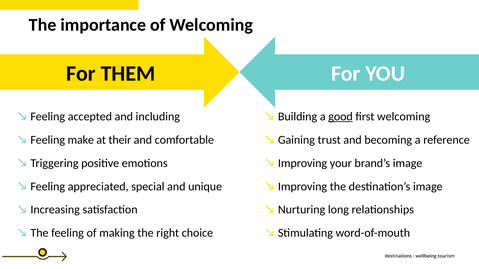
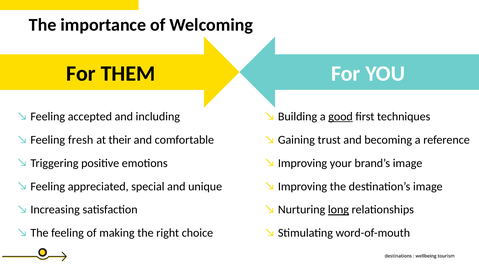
first welcoming: welcoming -> techniques (404, 117)
make: make -> fresh (81, 140)
long underline: none -> present (338, 210)
